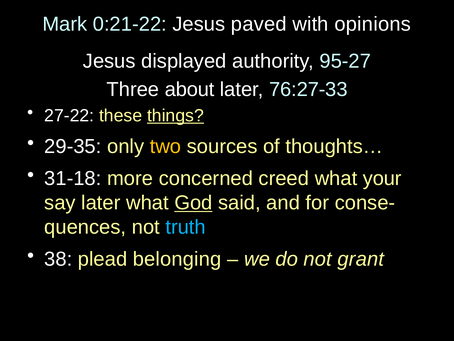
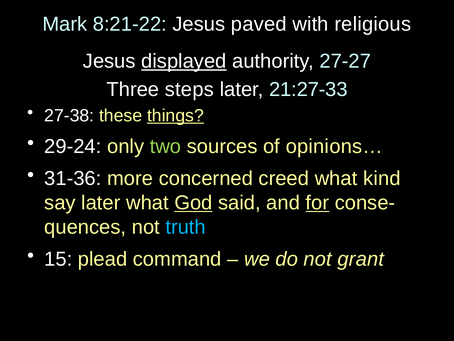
0:21-22: 0:21-22 -> 8:21-22 (130, 24)
opinions: opinions -> religious (373, 24)
displayed underline: none -> present (184, 61)
95-27: 95-27 -> 27-27 (345, 61)
about: about -> steps (189, 89)
76:27-33: 76:27-33 -> 21:27-33 (308, 89)
27-22: 27-22 -> 27-38 (69, 116)
29-35: 29-35 -> 29-24 (73, 146)
two colour: yellow -> light green (166, 146)
thoughts…: thoughts… -> opinions… (334, 146)
31-18: 31-18 -> 31-36 (73, 178)
your: your -> kind (382, 178)
for underline: none -> present (317, 203)
38: 38 -> 15 (58, 259)
belonging: belonging -> command (177, 259)
